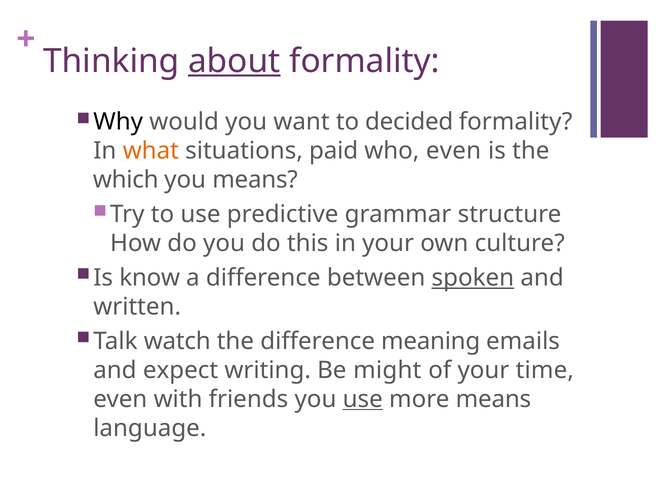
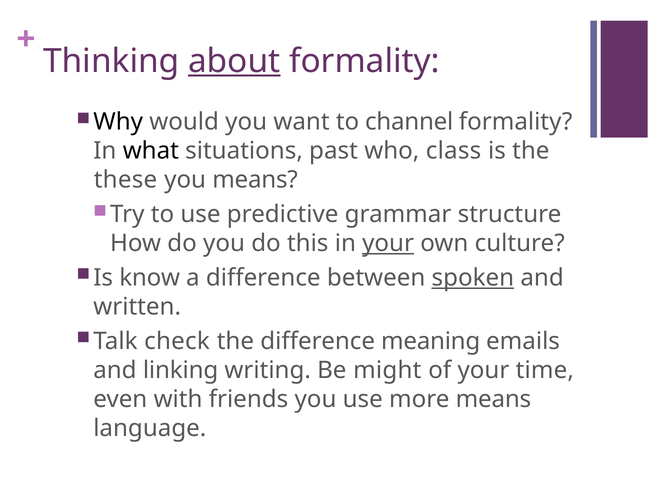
decided: decided -> channel (409, 122)
what colour: orange -> black (151, 151)
paid: paid -> past (334, 151)
who even: even -> class (454, 151)
which: which -> these (125, 180)
your underline: none -> present (388, 244)
watch: watch -> check (177, 342)
expect: expect -> linking (181, 371)
use underline: present -> none (363, 400)
